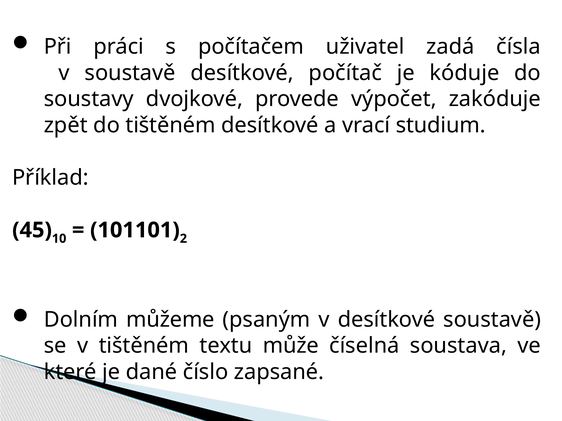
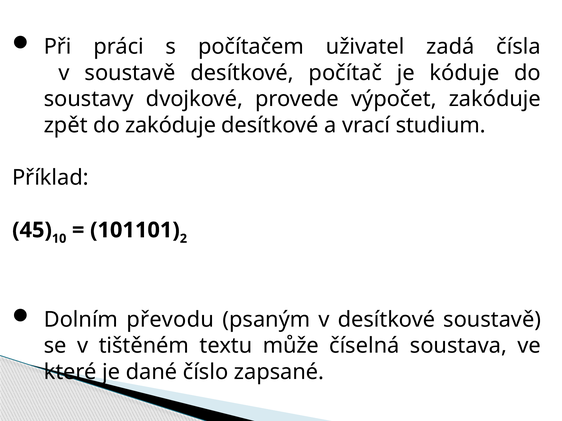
do tištěném: tištěném -> zakóduje (171, 125)
můžeme: můžeme -> převodu (170, 320)
